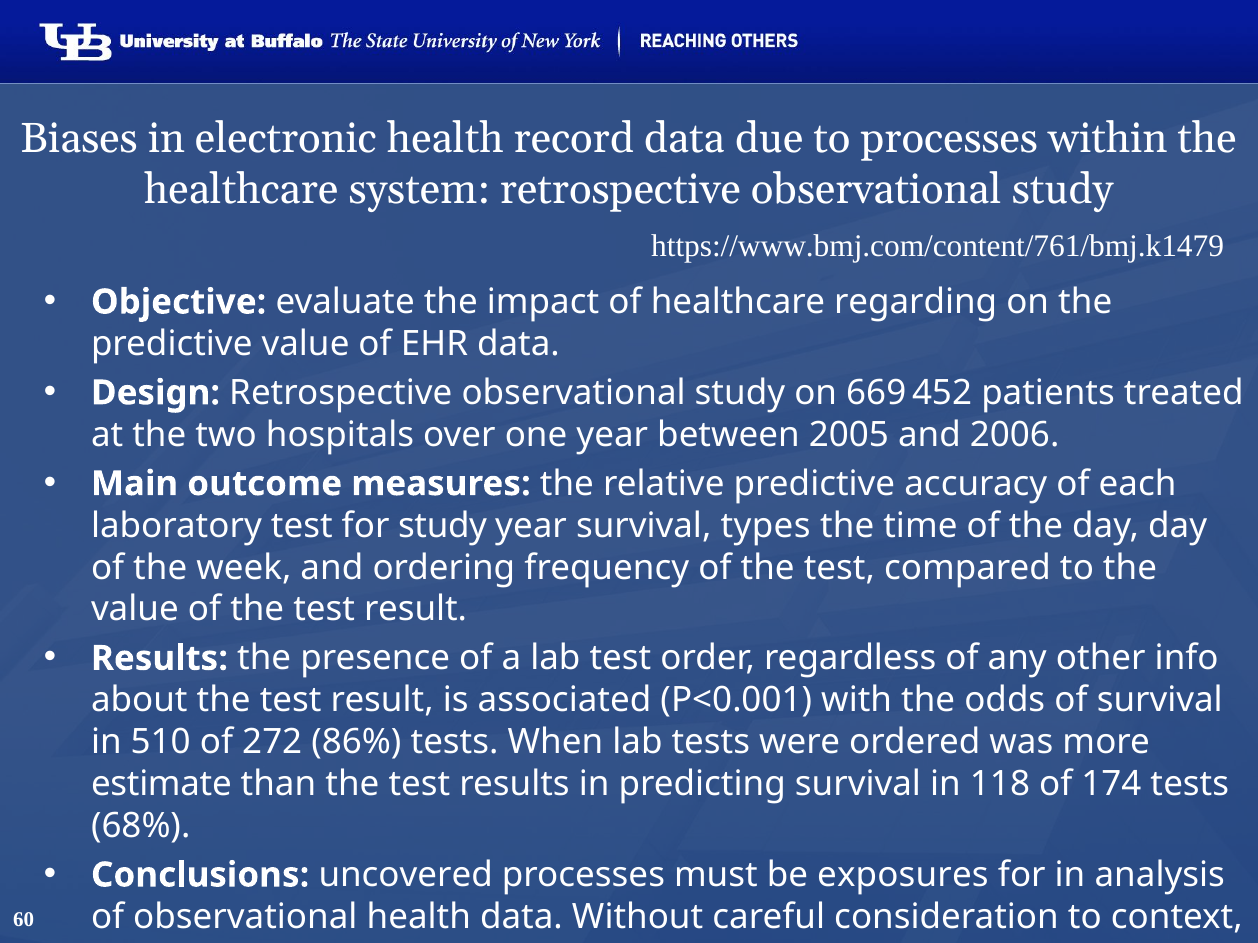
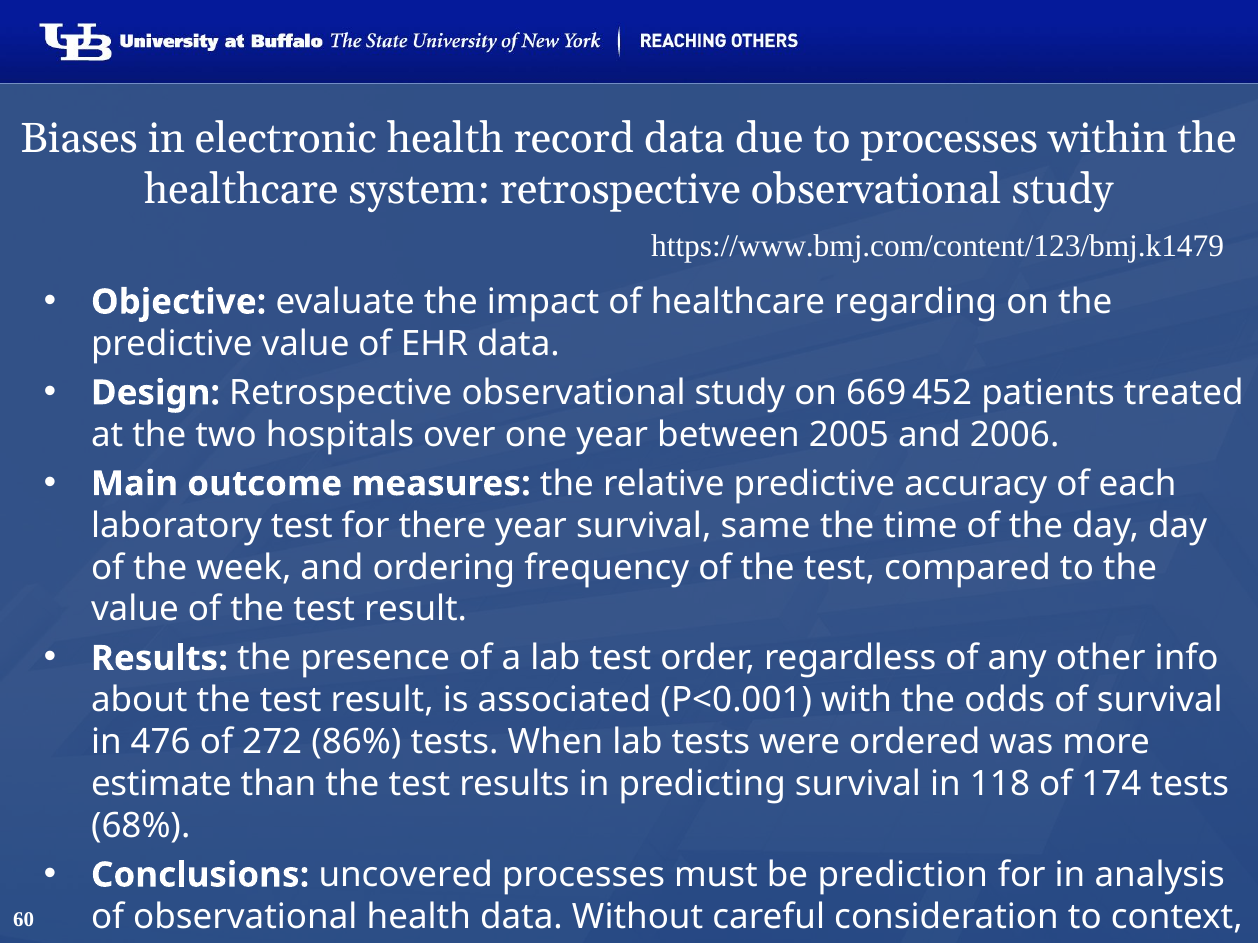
https://www.bmj.com/content/761/bmj.k1479: https://www.bmj.com/content/761/bmj.k1479 -> https://www.bmj.com/content/123/bmj.k1479 (938, 246)
for study: study -> there (442, 526)
types: types -> same (766, 526)
510: 510 -> 476 (161, 743)
exposures: exposures -> prediction (903, 875)
